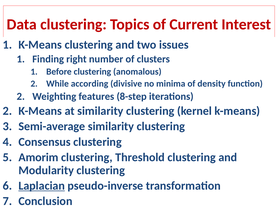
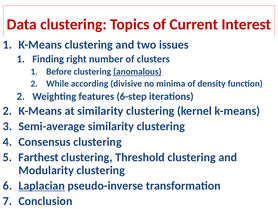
anomalous underline: none -> present (137, 71)
8-step: 8-step -> 6-step (132, 96)
Amorim: Amorim -> Farthest (39, 157)
